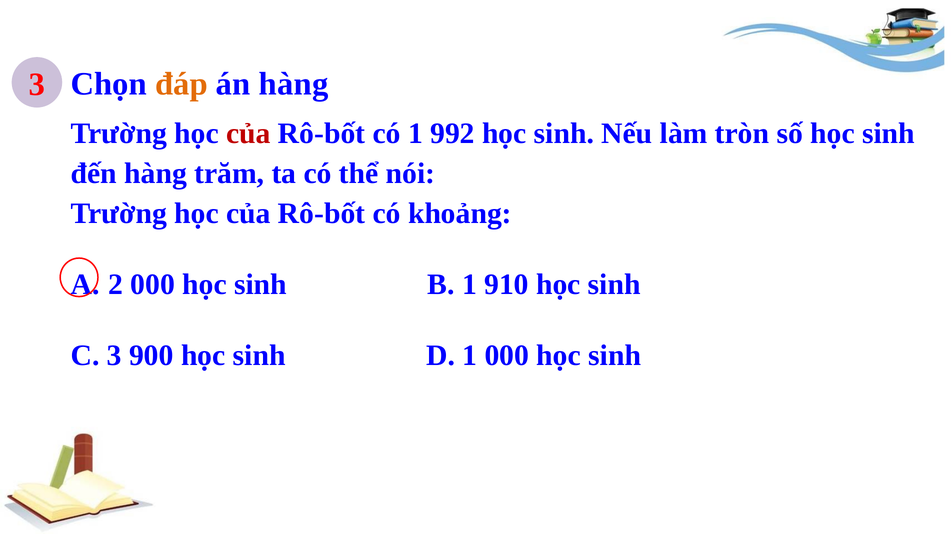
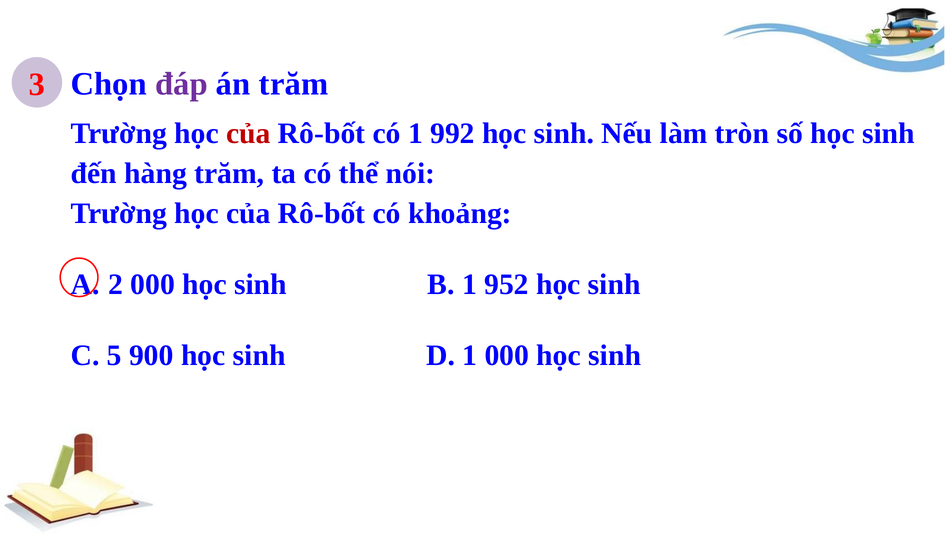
đáp colour: orange -> purple (181, 84)
án hàng: hàng -> trăm (294, 84)
910: 910 -> 952 (506, 285)
C 3: 3 -> 5 (114, 356)
